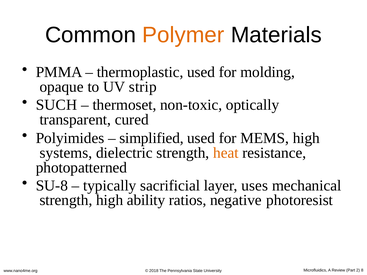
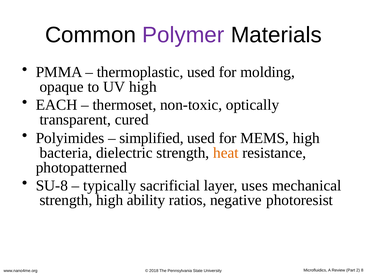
Polymer colour: orange -> purple (183, 35)
UV strip: strip -> high (143, 87)
SUCH: SUCH -> EACH (57, 105)
systems: systems -> bacteria (66, 153)
